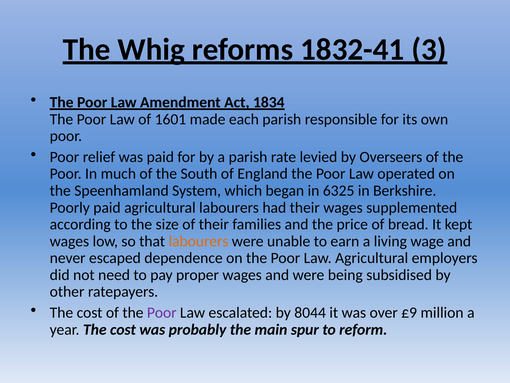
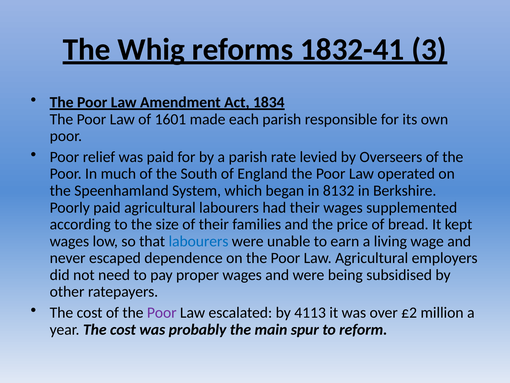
6325: 6325 -> 8132 (339, 190)
labourers colour: orange -> blue (199, 241)
8044: 8044 -> 4113 (310, 312)
£9: £9 -> £2 (409, 312)
